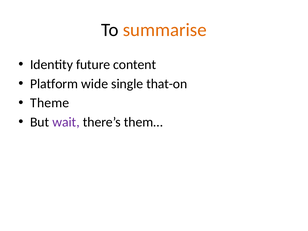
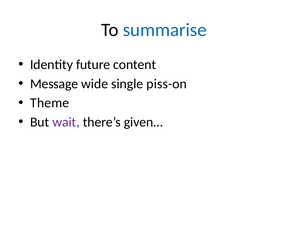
summarise colour: orange -> blue (165, 30)
Platform: Platform -> Message (54, 84)
that-on: that-on -> piss-on (167, 84)
them…: them… -> given… (143, 122)
